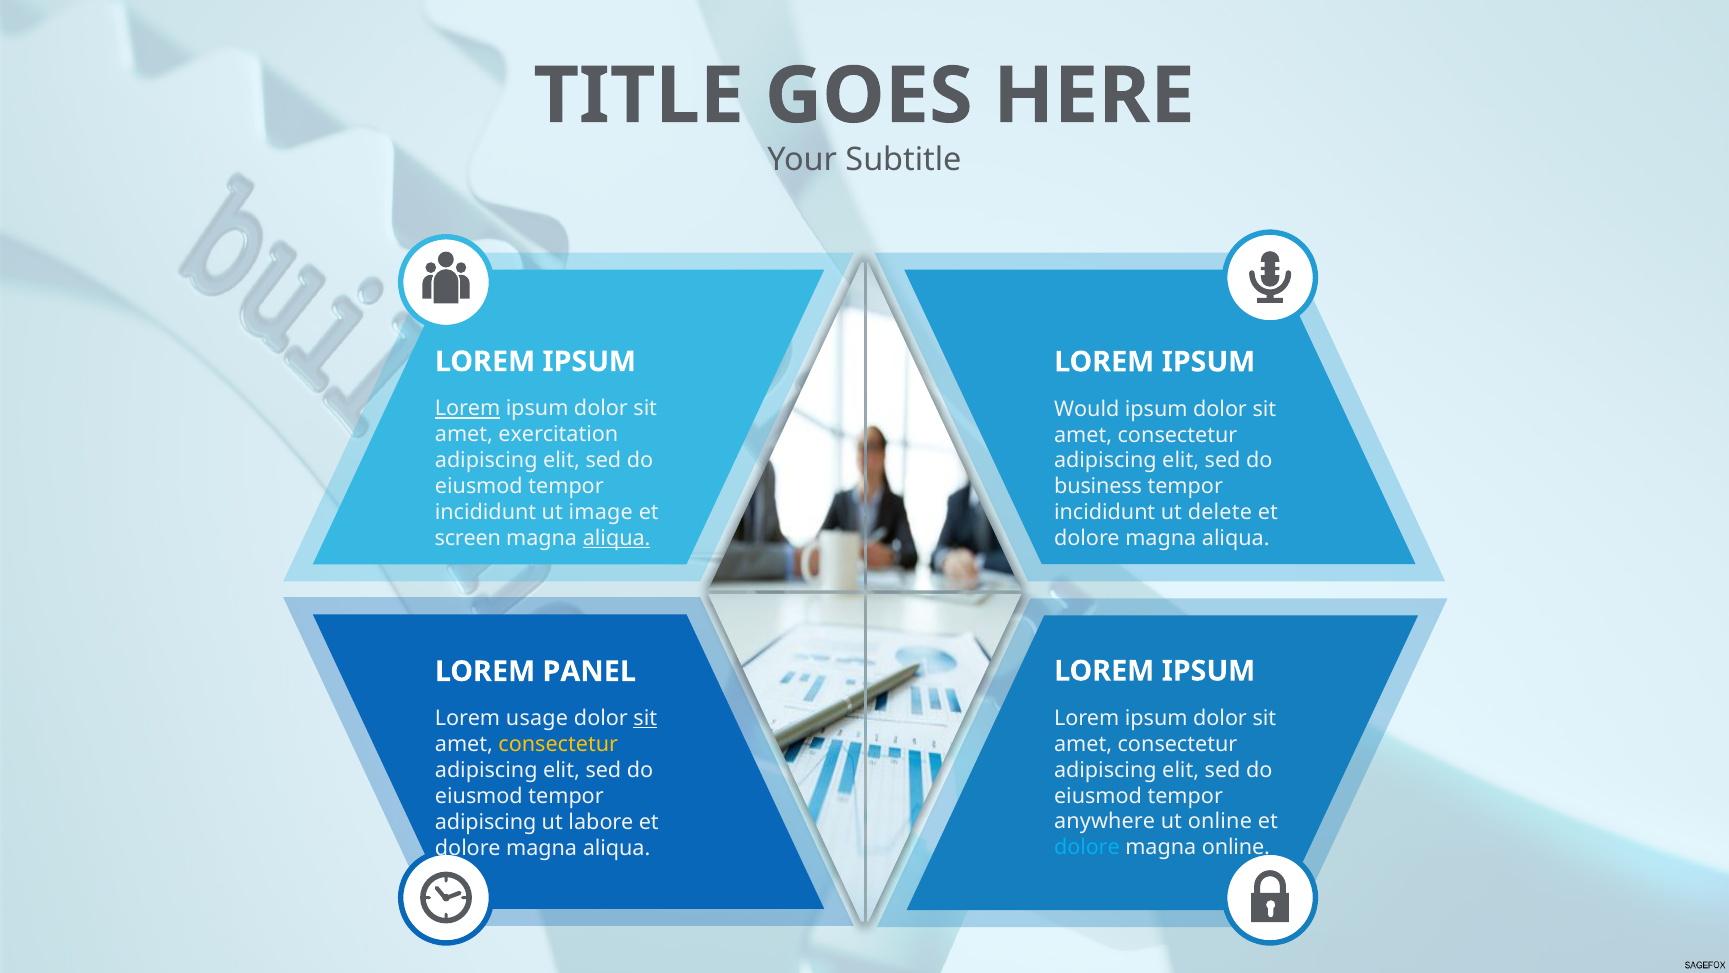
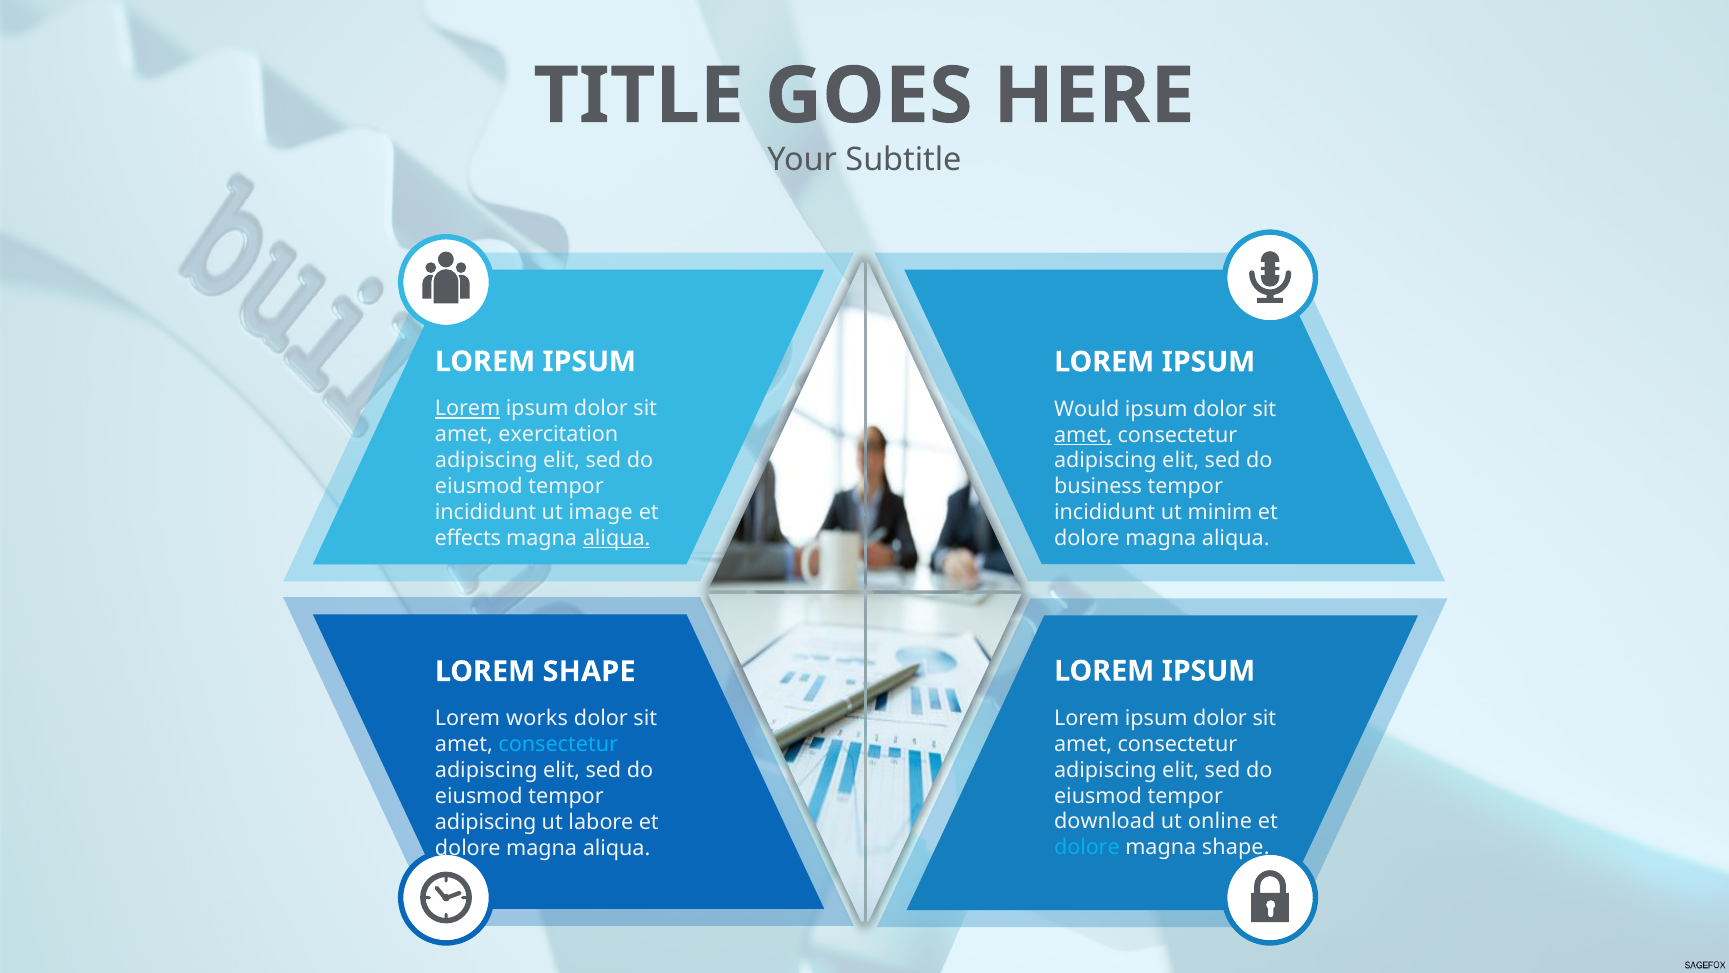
amet underline: none -> present (1083, 435)
delete: delete -> minim (1220, 512)
screen: screen -> effects (468, 538)
LOREM PANEL: PANEL -> SHAPE (589, 671)
usage: usage -> works (537, 718)
sit underline: present -> none (645, 718)
consectetur colour: yellow -> light blue (558, 744)
anywhere: anywhere -> download (1105, 821)
magna online: online -> shape (1236, 847)
